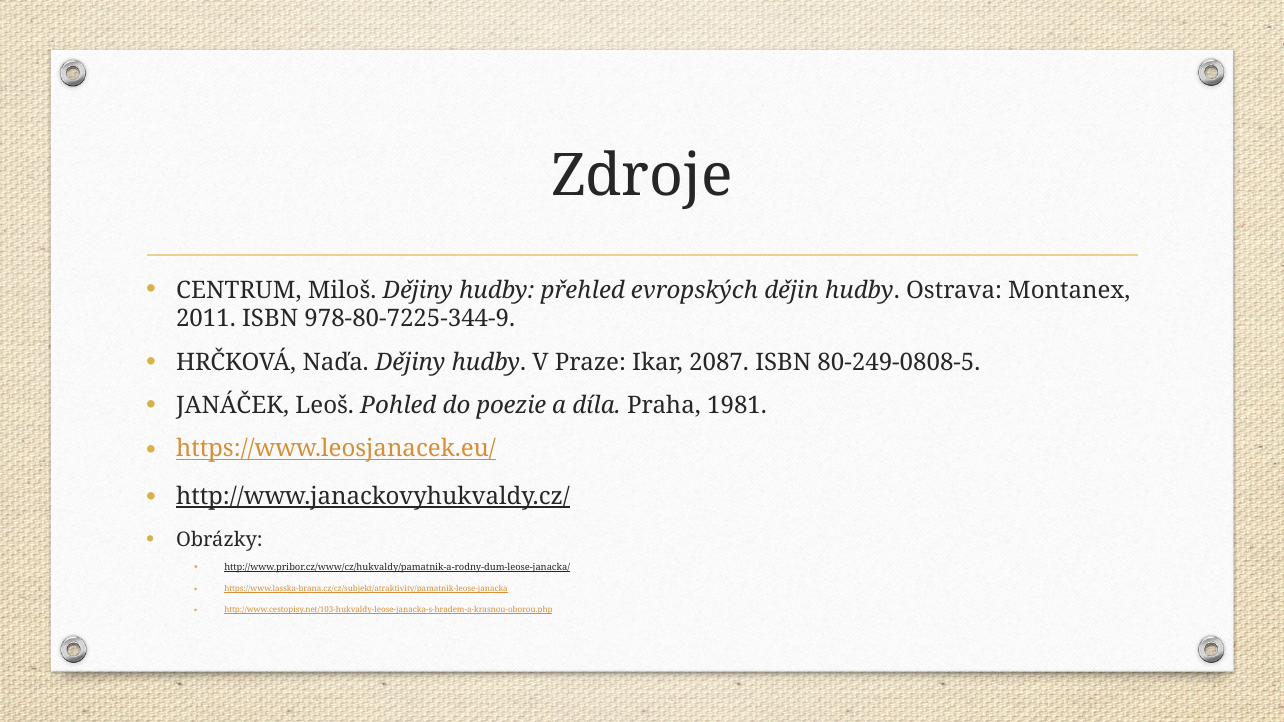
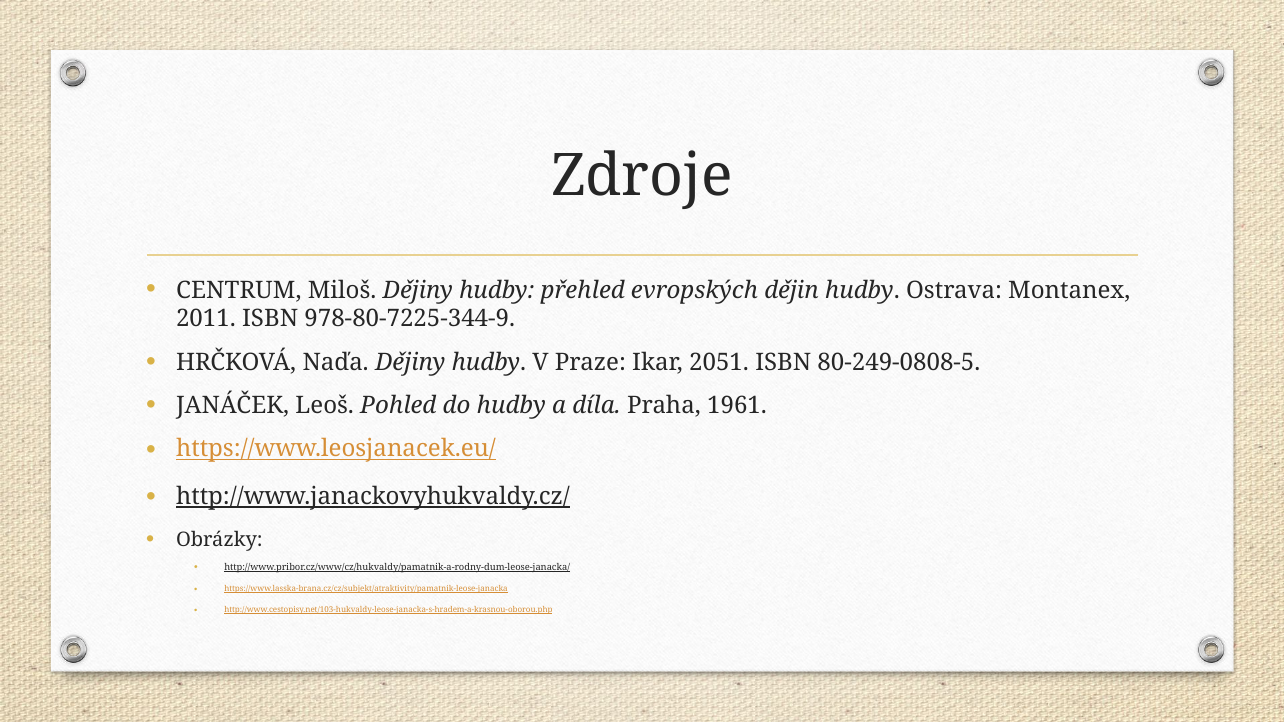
2087: 2087 -> 2051 (719, 362)
do poezie: poezie -> hudby (511, 406)
1981: 1981 -> 1961 (737, 406)
